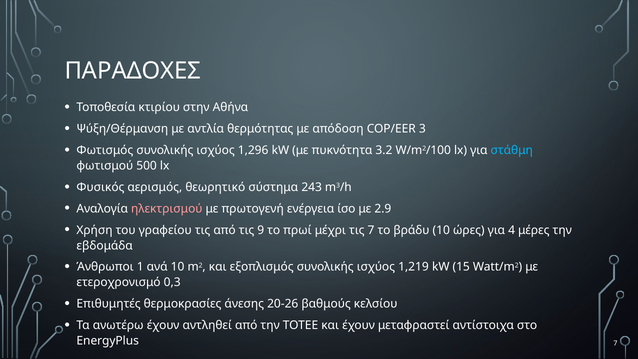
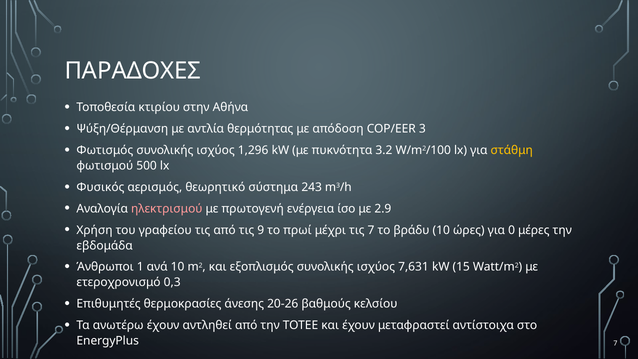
στάθμη colour: light blue -> yellow (512, 150)
4: 4 -> 0 (512, 230)
1,219: 1,219 -> 7,631 (413, 267)
